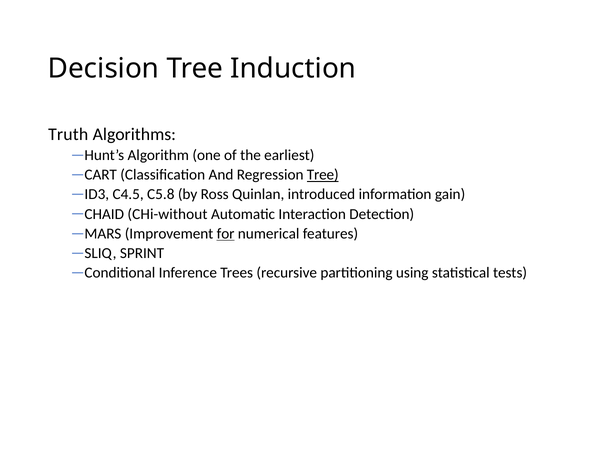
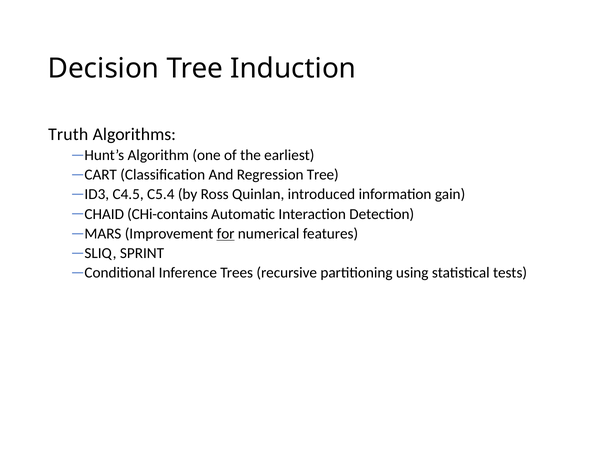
Tree underline: present -> none (323, 175)
C5.8: C5.8 -> C5.4 (161, 194)
CHi-without: CHi-without -> CHi-contains (168, 214)
